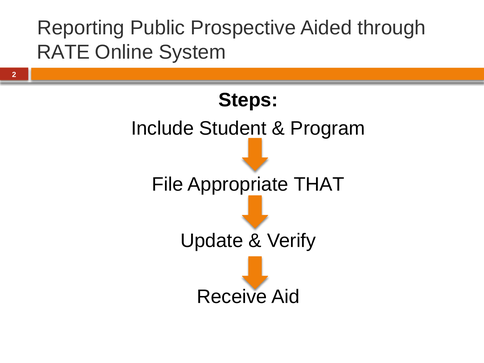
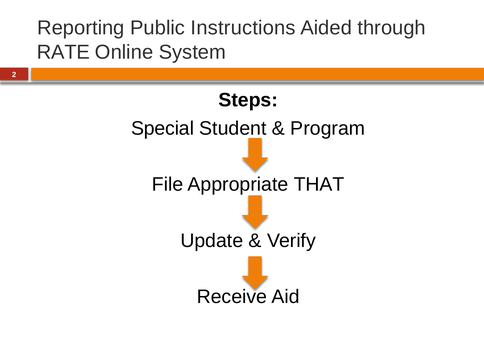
Prospective: Prospective -> Instructions (243, 28)
Include: Include -> Special (163, 128)
